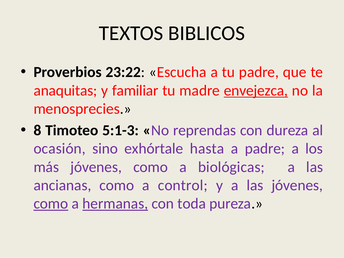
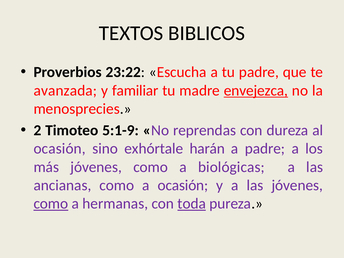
anaquitas: anaquitas -> avanzada (65, 91)
8: 8 -> 2 (37, 130)
5:1-3: 5:1-3 -> 5:1-9 (121, 130)
hasta: hasta -> harán (207, 149)
a control: control -> ocasión (183, 185)
hermanas underline: present -> none (115, 204)
toda underline: none -> present (192, 204)
